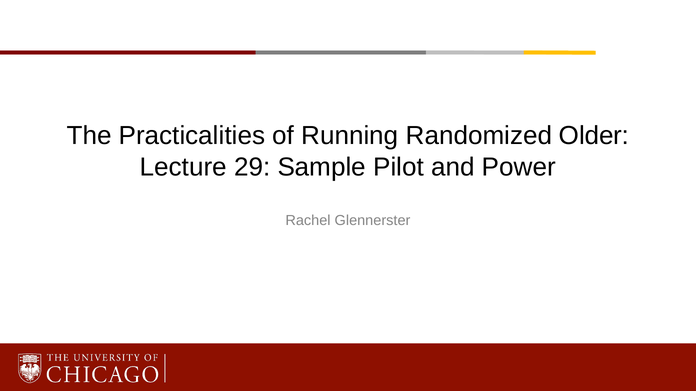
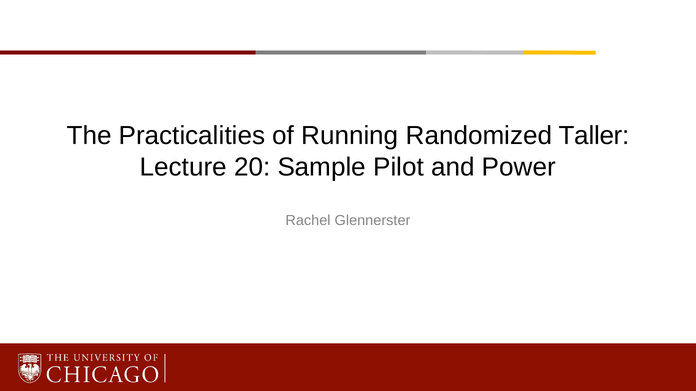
Older: Older -> Taller (594, 136)
29: 29 -> 20 (252, 167)
